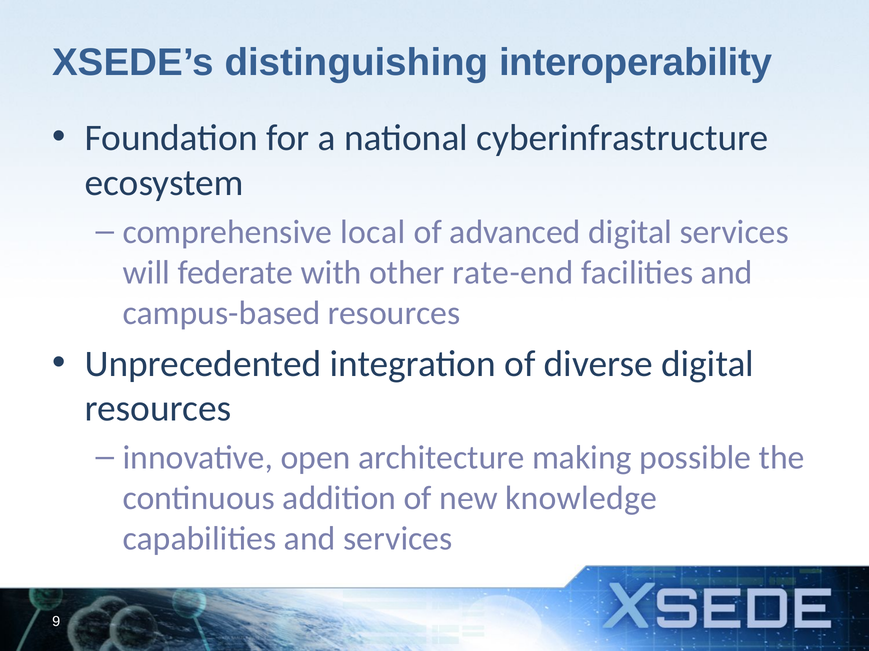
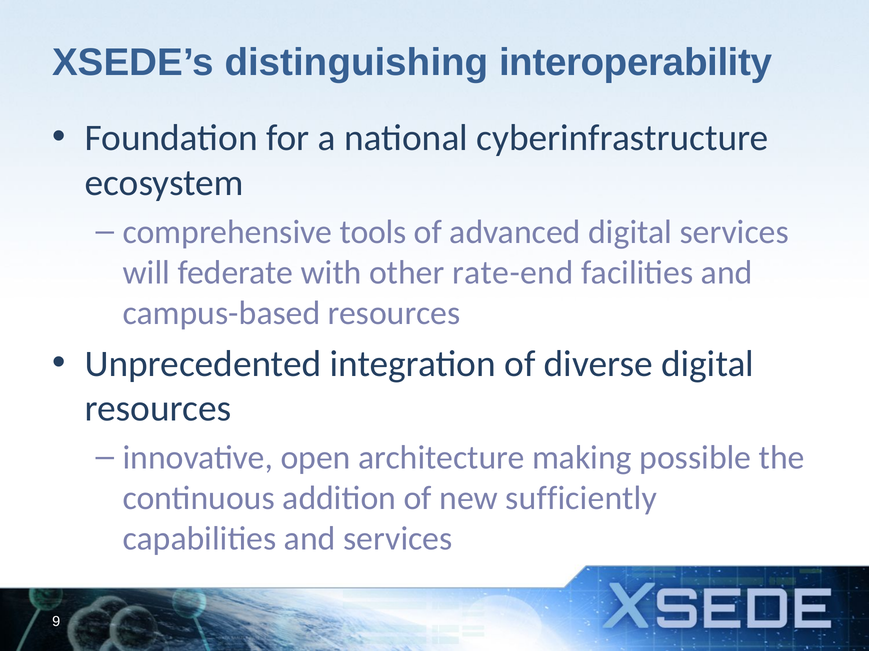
local: local -> tools (373, 232)
knowledge: knowledge -> sufficiently (581, 499)
